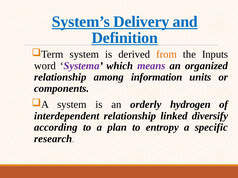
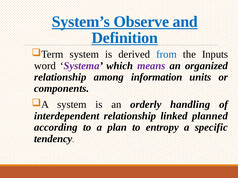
Delivery: Delivery -> Observe (141, 22)
from colour: orange -> blue (166, 54)
hydrogen: hydrogen -> handling (190, 105)
diversify: diversify -> planned (210, 116)
research: research -> tendency (53, 139)
